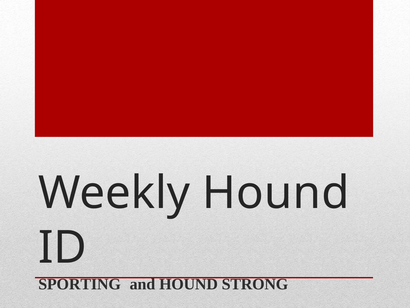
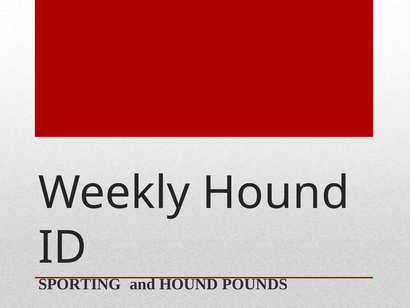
STRONG: STRONG -> POUNDS (255, 284)
